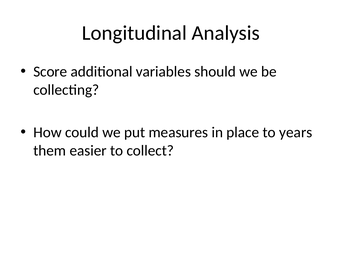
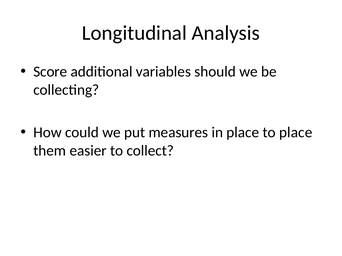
to years: years -> place (296, 133)
